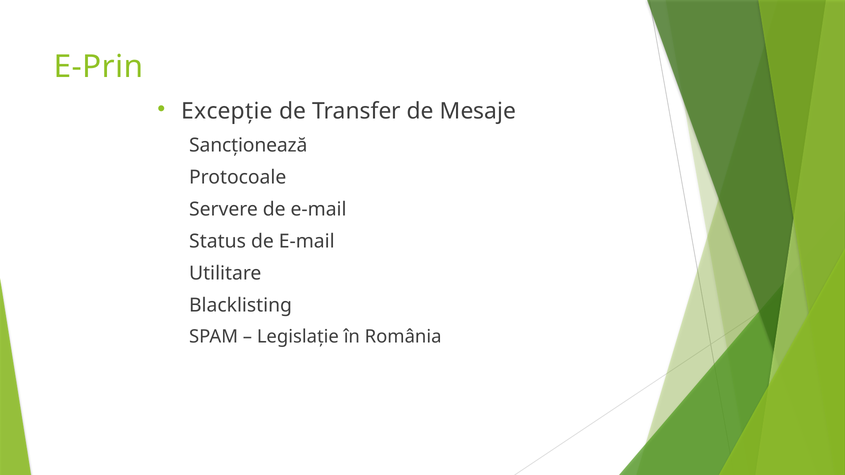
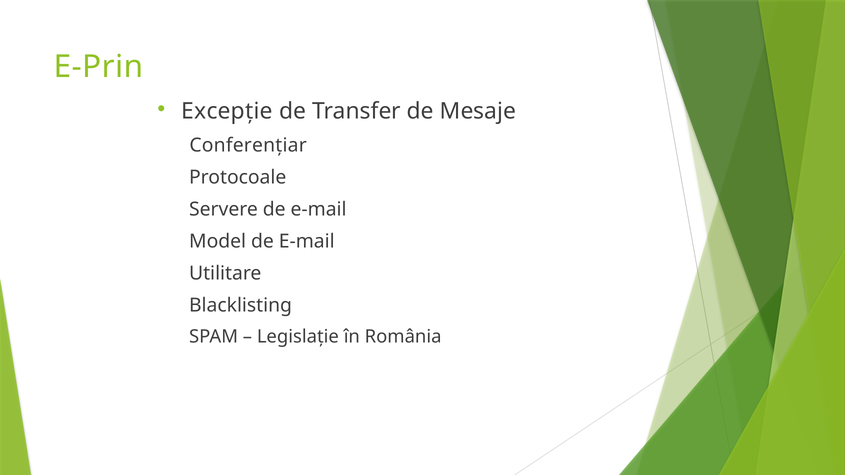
Sancţionează: Sancţionează -> Conferenţiar (248, 145)
Status: Status -> Model (218, 241)
